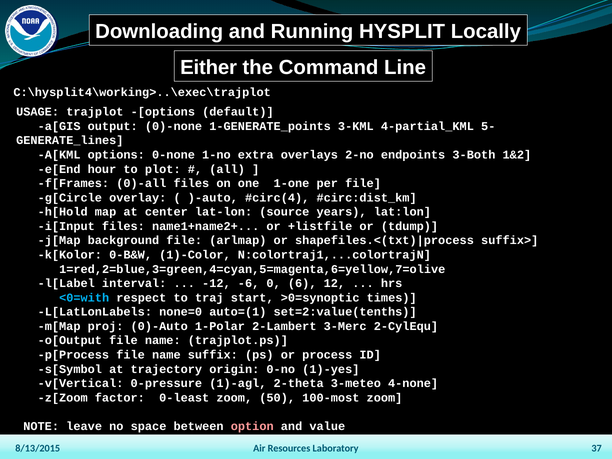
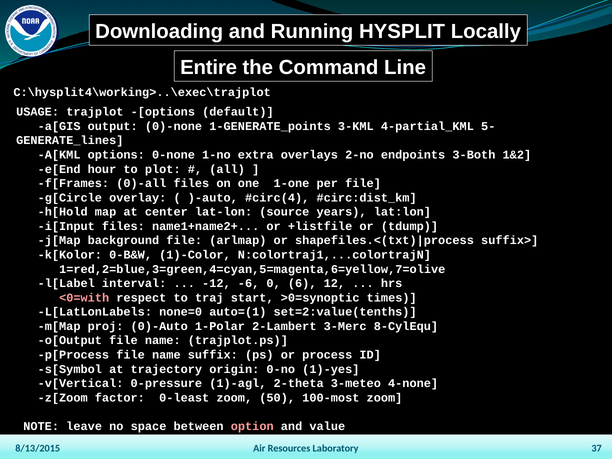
Either: Either -> Entire (209, 68)
<0=with colour: light blue -> pink (84, 298)
2-CylEqu: 2-CylEqu -> 8-CylEqu (406, 326)
